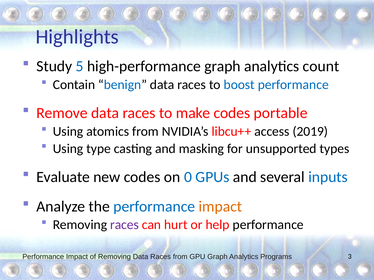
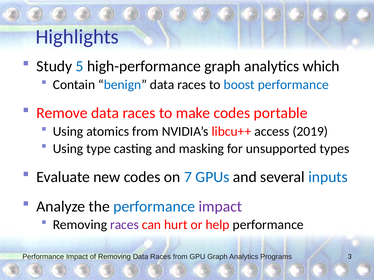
count: count -> which (321, 66)
0: 0 -> 7 (188, 177)
impact colour: orange -> purple (220, 207)
